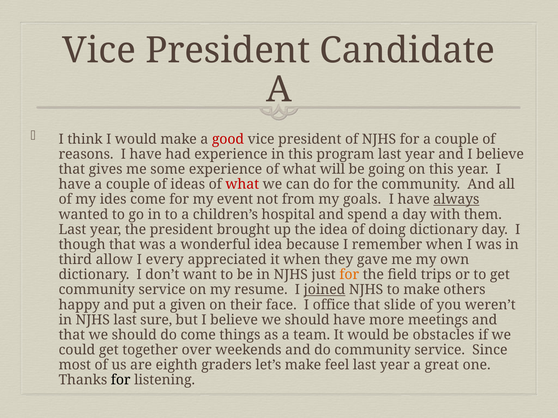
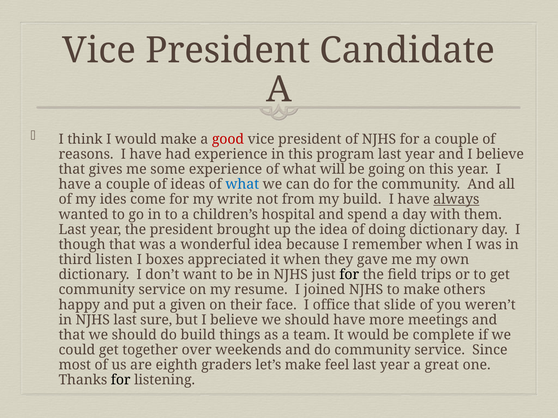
what colour: red -> blue (242, 185)
event: event -> write (235, 200)
my goals: goals -> build (362, 200)
allow: allow -> listen (114, 260)
every: every -> boxes (165, 260)
for colour: orange -> black (349, 275)
joined underline: present -> none (324, 290)
do come: come -> build (198, 335)
obstacles: obstacles -> complete (444, 335)
